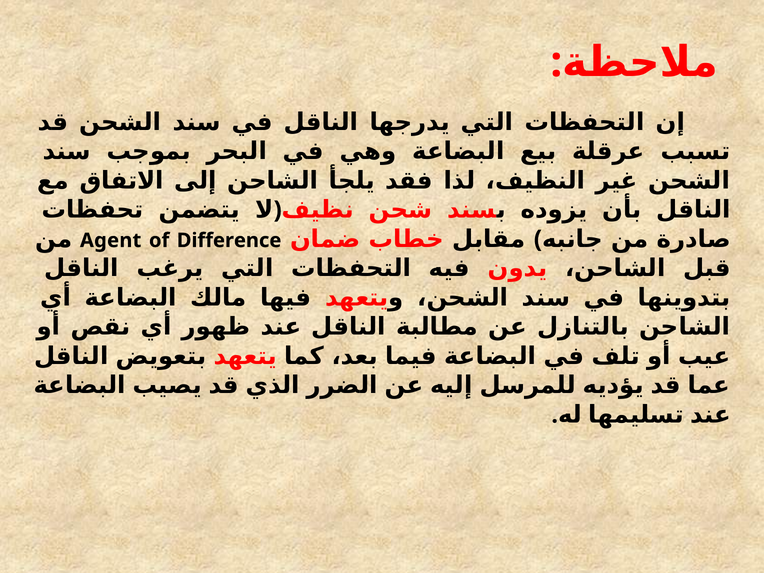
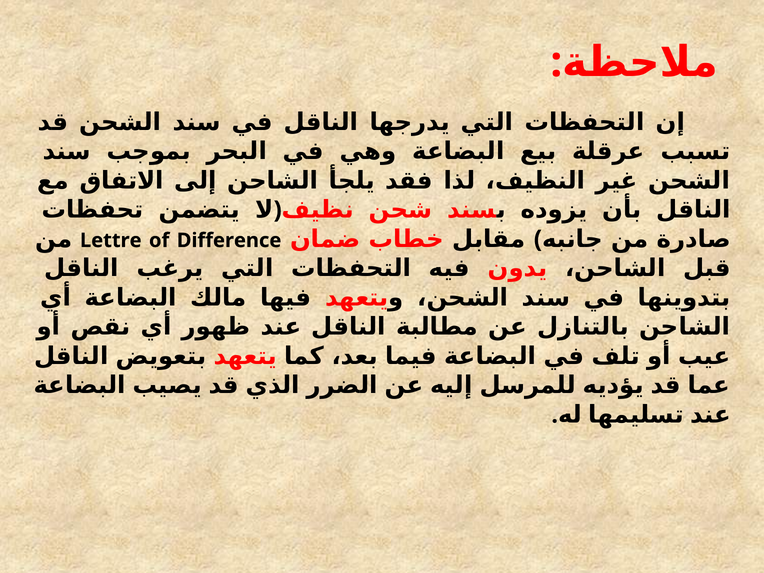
Agent: Agent -> Lettre (111, 240)
